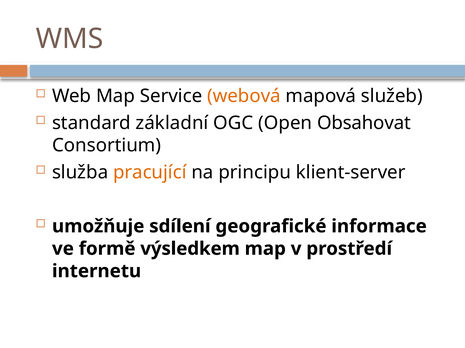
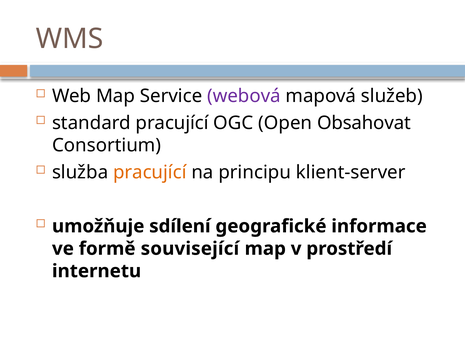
webová colour: orange -> purple (244, 96)
standard základní: základní -> pracující (172, 123)
výsledkem: výsledkem -> související (190, 249)
